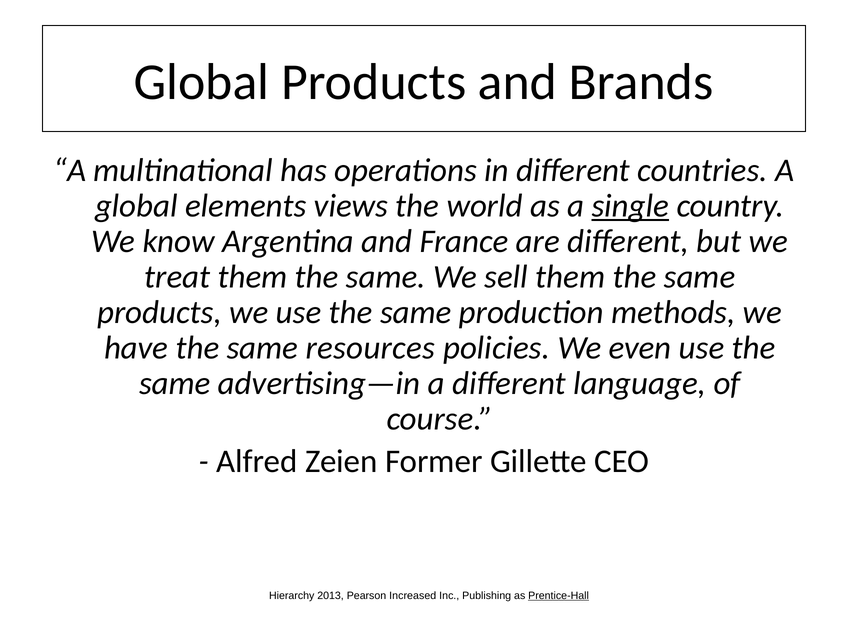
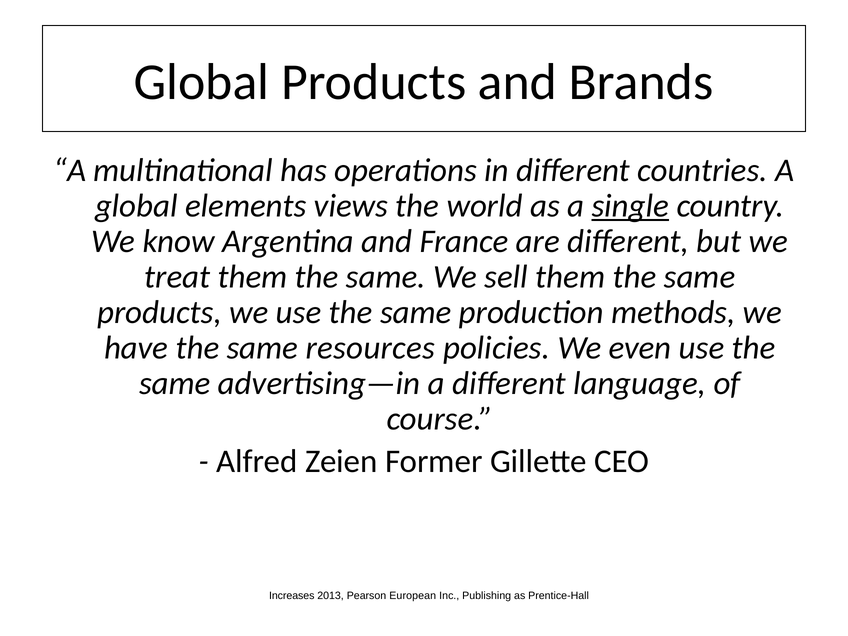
Hierarchy: Hierarchy -> Increases (292, 596)
Increased: Increased -> European (413, 596)
Prentice-Hall underline: present -> none (559, 596)
